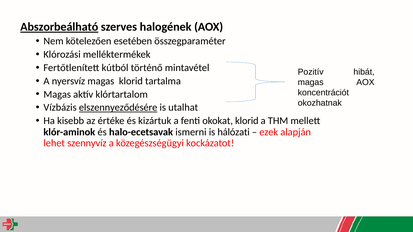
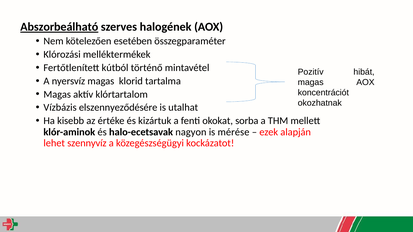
elszennyeződésére underline: present -> none (118, 108)
okokat klorid: klorid -> sorba (247, 121)
ismerni: ismerni -> nagyon (191, 132)
hálózati: hálózati -> mérése (234, 132)
